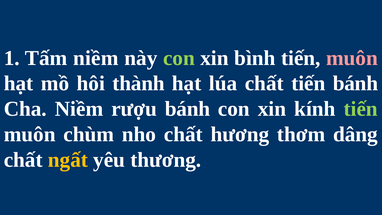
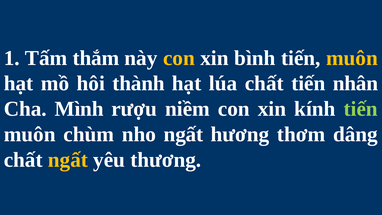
Tấm niềm: niềm -> thắm (96, 58)
con colour: light green -> yellow (179, 58)
muôn colour: pink -> yellow (352, 58)
tiến bánh: bánh -> nhân (355, 83)
Cha Niềm: Niềm -> Mình (79, 109)
rượu bánh: bánh -> niềm (187, 109)
nho chất: chất -> ngất (183, 134)
